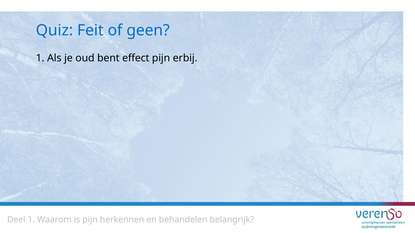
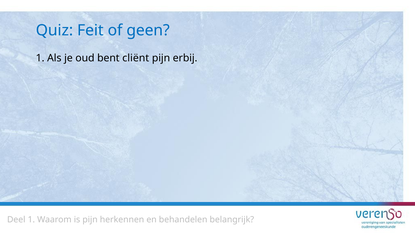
effect: effect -> cliënt (136, 58)
